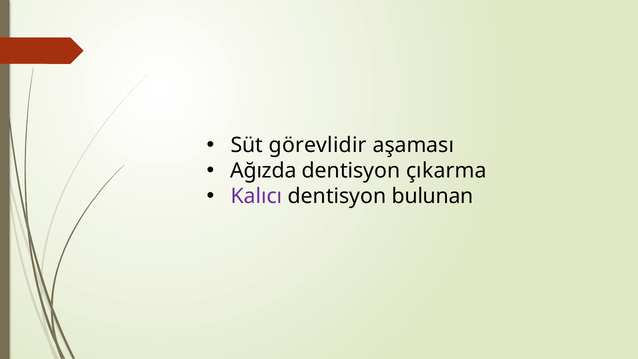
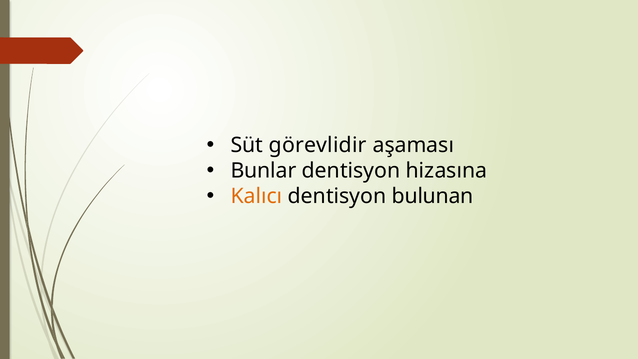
Ağızda: Ağızda -> Bunlar (263, 171)
çıkarma: çıkarma -> hizasına (447, 171)
Kalıcı colour: purple -> orange (256, 196)
